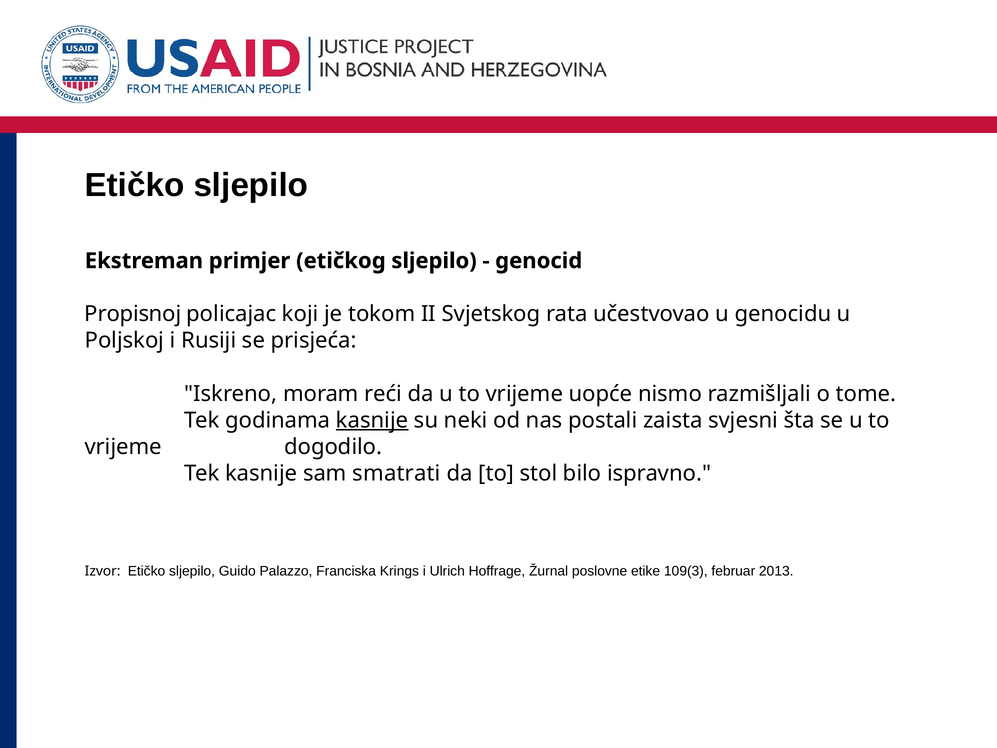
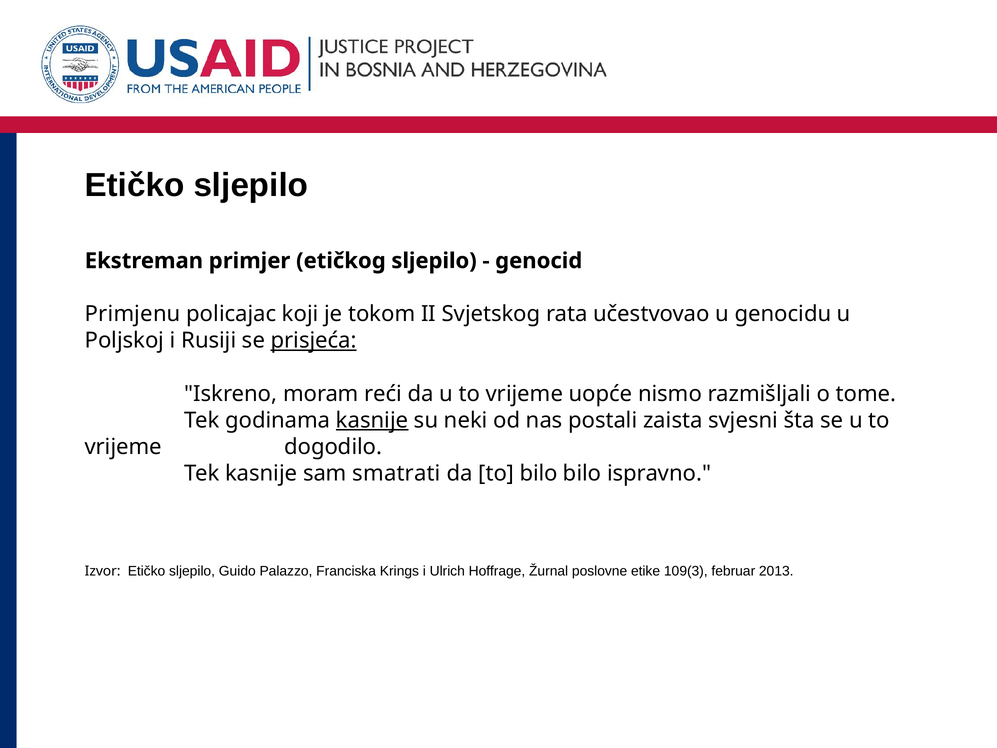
Propisnoj: Propisnoj -> Primjenu (133, 314)
prisjeća underline: none -> present (314, 340)
to stol: stol -> bilo (539, 473)
